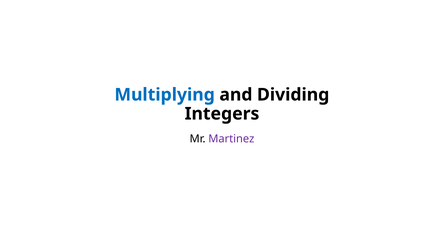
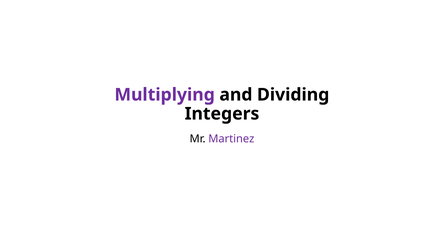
Multiplying colour: blue -> purple (165, 95)
